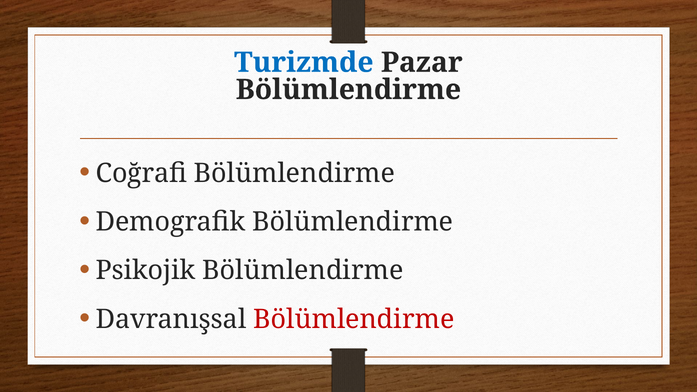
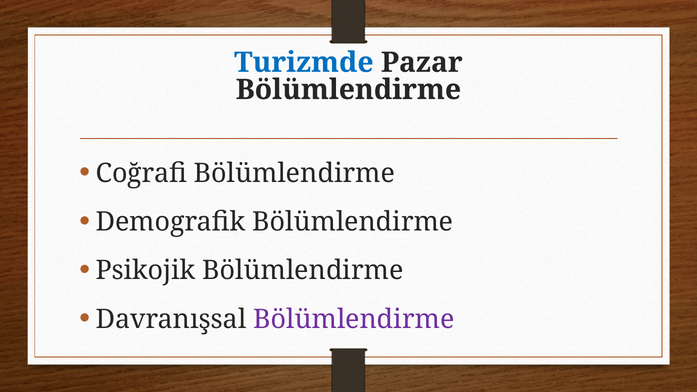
Bölümlendirme colour: red -> purple (354, 319)
